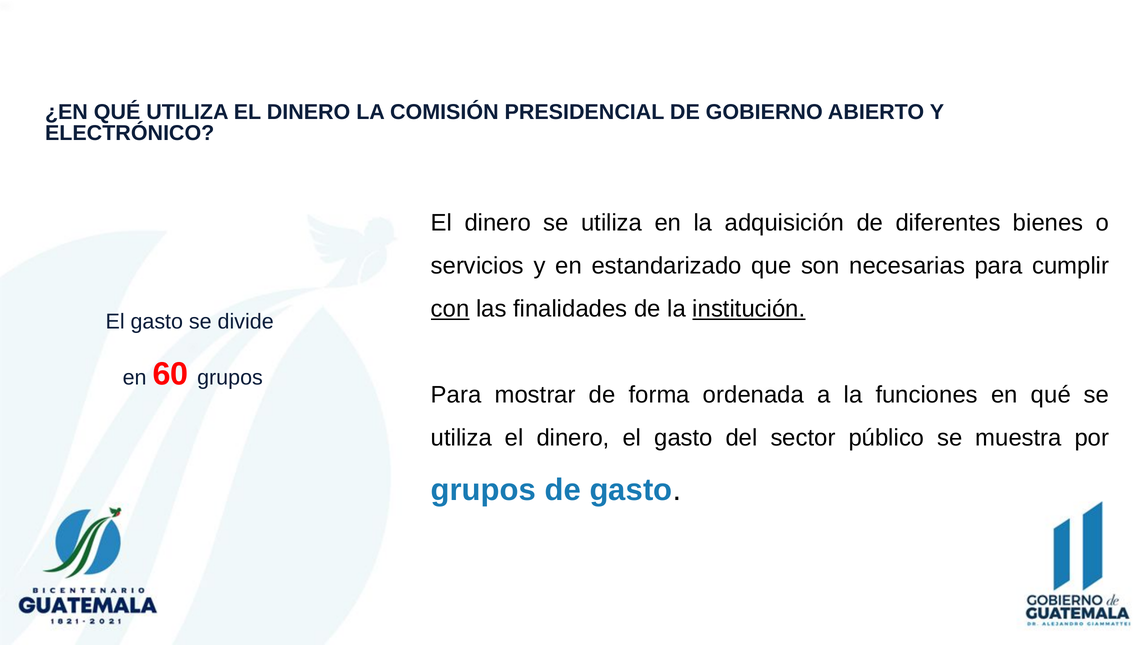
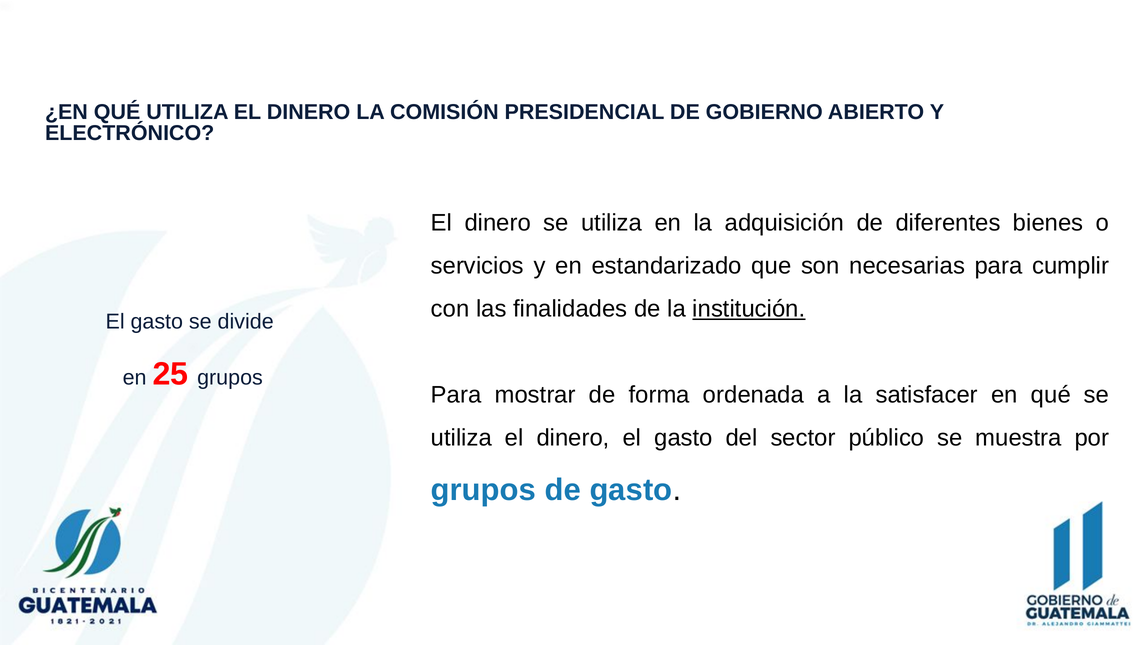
con underline: present -> none (450, 309)
60: 60 -> 25 (170, 374)
funciones: funciones -> satisfacer (927, 395)
